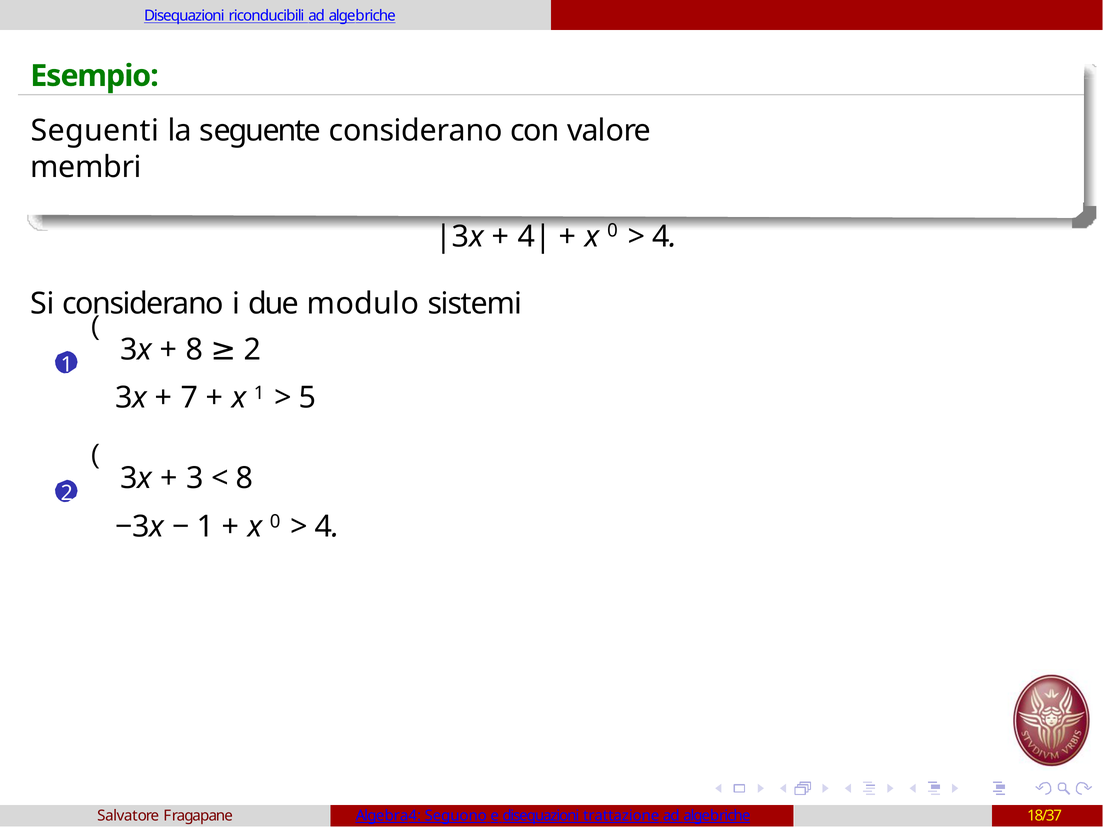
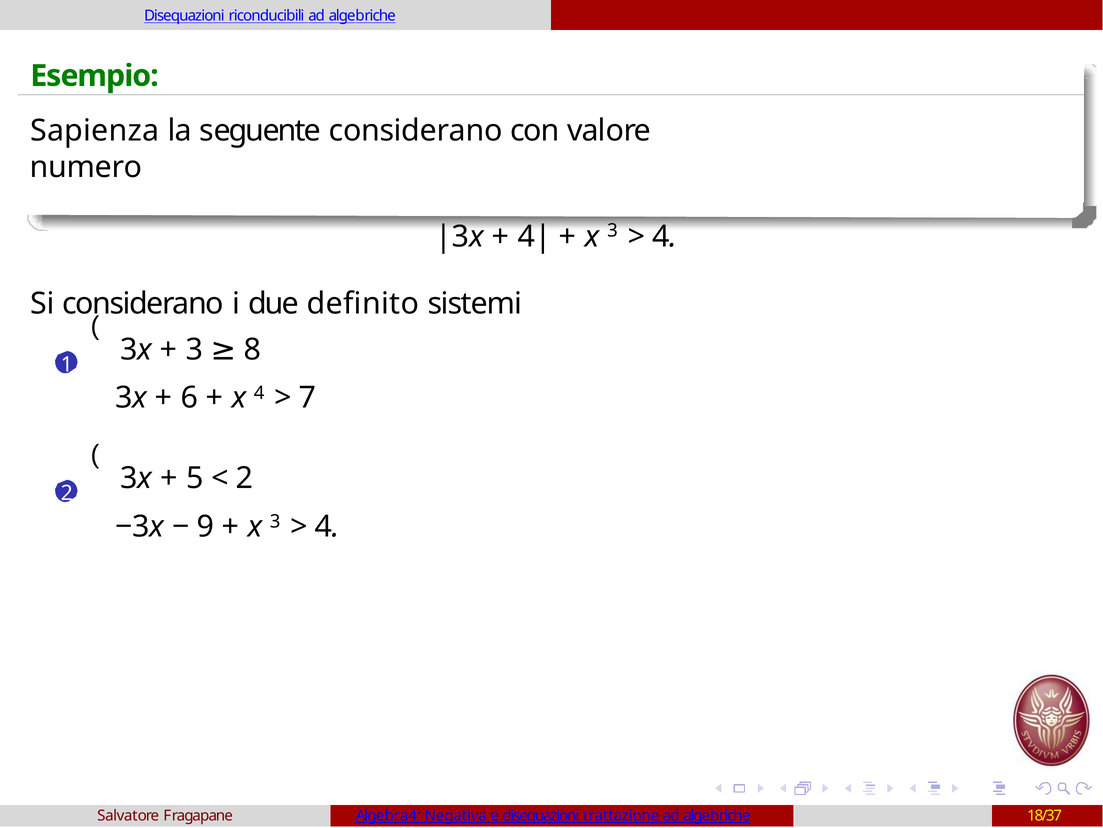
Seguenti: Seguenti -> Sapienza (95, 131)
membri: membri -> numero (86, 167)
0: 0 -> 3 (612, 231)
modulo: modulo -> definito (363, 304)
8: 8 -> 3 (195, 350)
2: 2 -> 8 (253, 350)
7: 7 -> 6 (189, 398)
x 1: 1 -> 4 (259, 393)
5: 5 -> 7 (307, 398)
3: 3 -> 5 (195, 478)
8: 8 -> 2 (244, 478)
1: 1 -> 9 (206, 526)
0: 0 -> 3 (275, 522)
Seguono: Seguono -> Negativa (456, 816)
